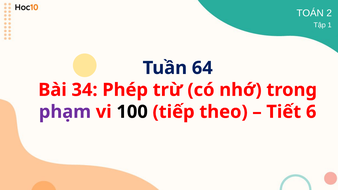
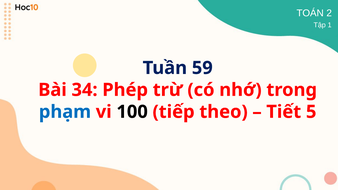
64: 64 -> 59 (202, 68)
phạm colour: purple -> blue (65, 112)
6: 6 -> 5 (311, 112)
